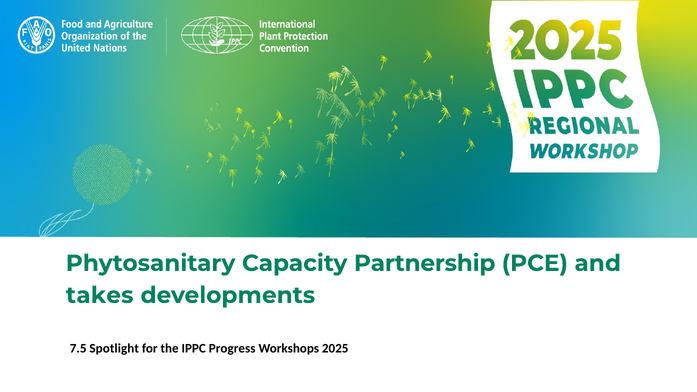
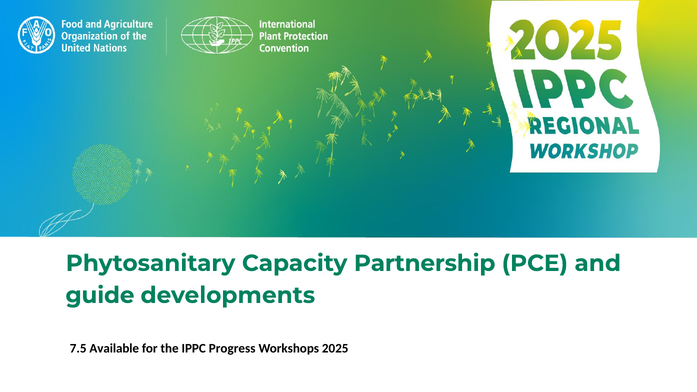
takes: takes -> guide (100, 295)
Spotlight: Spotlight -> Available (114, 349)
